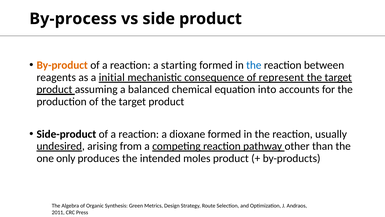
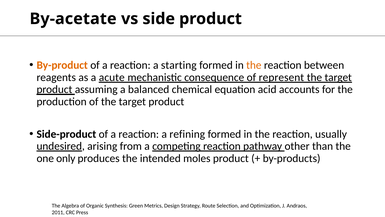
By-process: By-process -> By-acetate (73, 19)
the colour: blue -> orange (254, 65)
initial: initial -> acute (112, 77)
into: into -> acid (267, 89)
dioxane: dioxane -> refining (187, 134)
